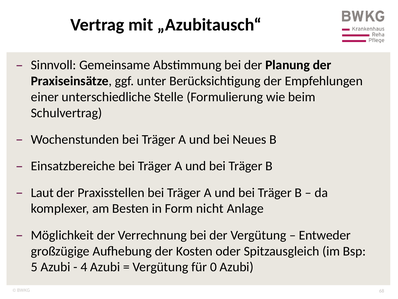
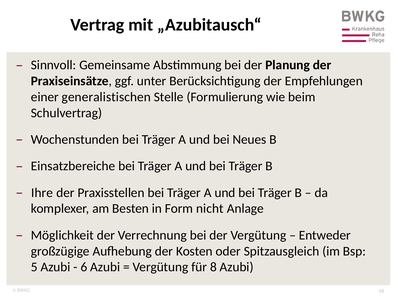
unterschiedliche: unterschiedliche -> generalistischen (106, 97)
Laut: Laut -> Ihre (42, 192)
4: 4 -> 6 (84, 267)
0: 0 -> 8 (213, 267)
